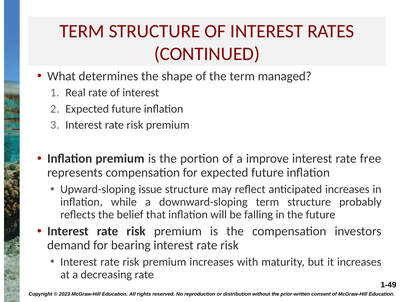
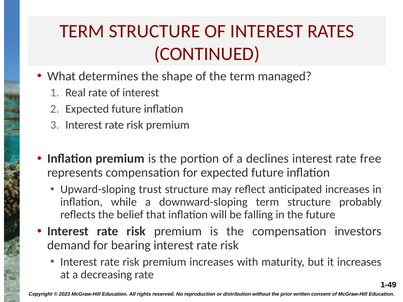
improve: improve -> declines (267, 159)
issue: issue -> trust (150, 189)
